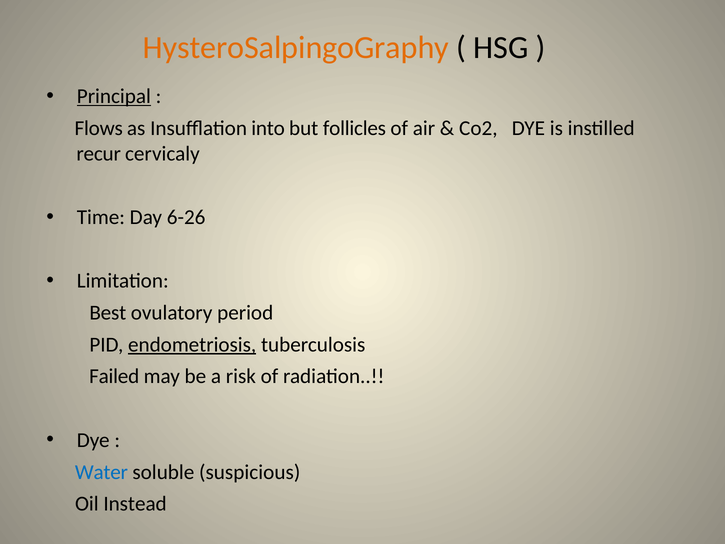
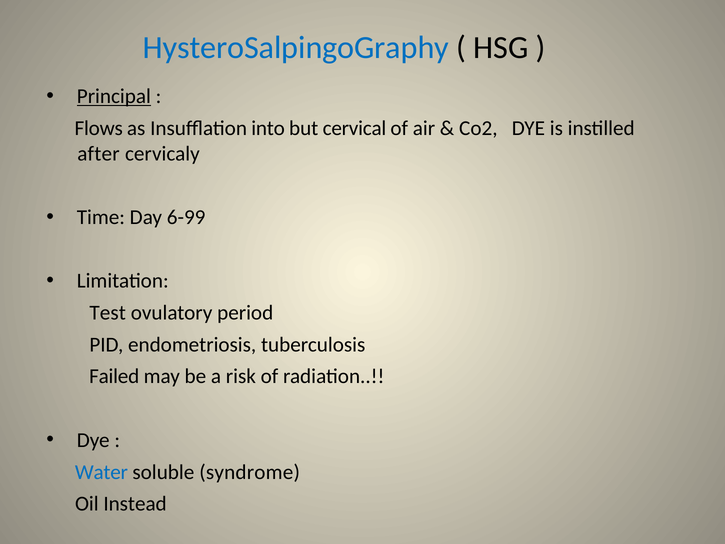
HysteroSalpingoGraphy colour: orange -> blue (296, 48)
follicles: follicles -> cervical (354, 128)
recur: recur -> after (98, 154)
6-26: 6-26 -> 6-99 (186, 217)
Best: Best -> Test (108, 313)
endometriosis underline: present -> none (192, 345)
suspicious: suspicious -> syndrome (250, 472)
